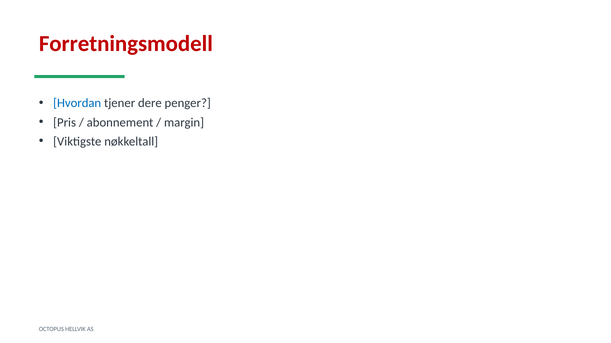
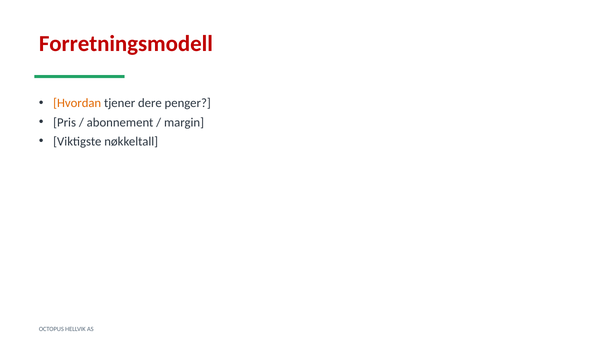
Hvordan colour: blue -> orange (77, 103)
